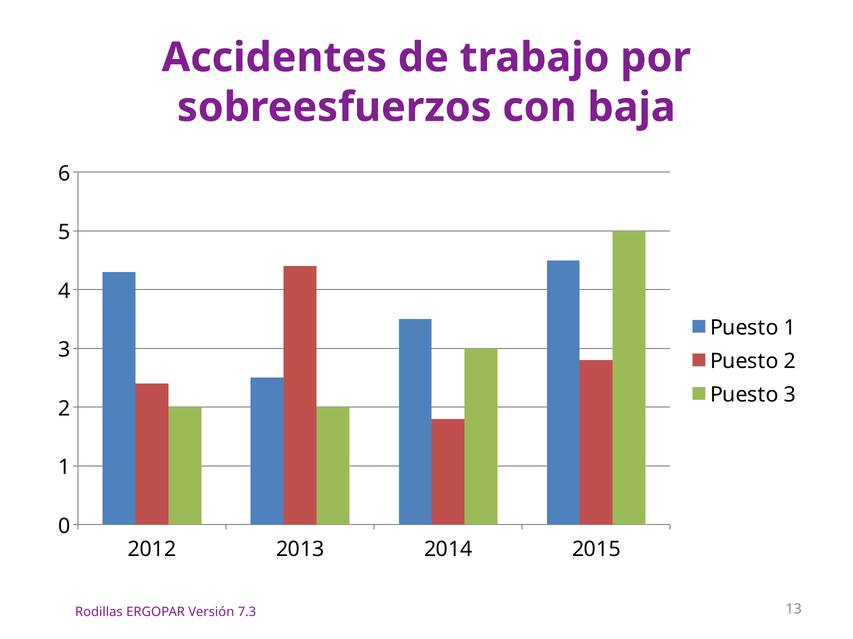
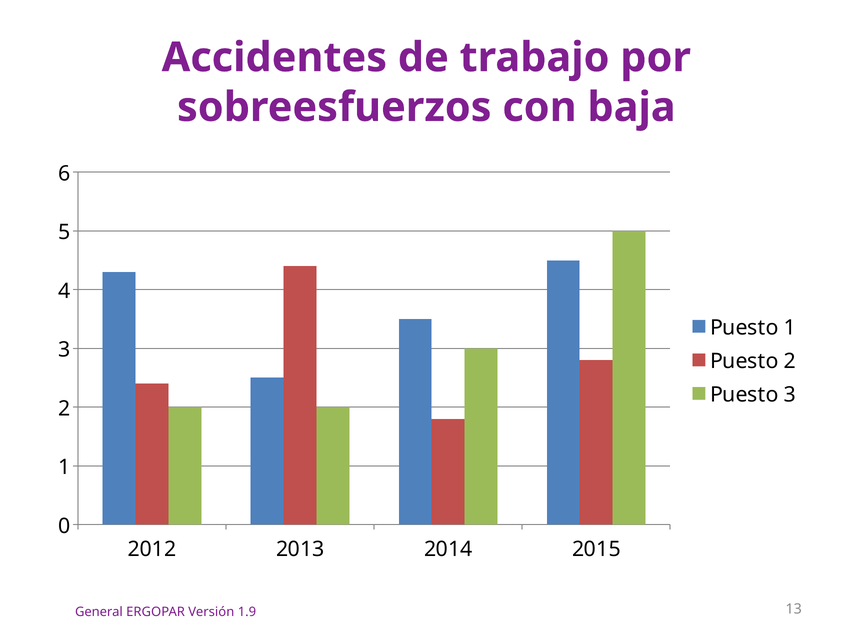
Rodillas: Rodillas -> General (99, 613)
7.3: 7.3 -> 1.9 (247, 613)
